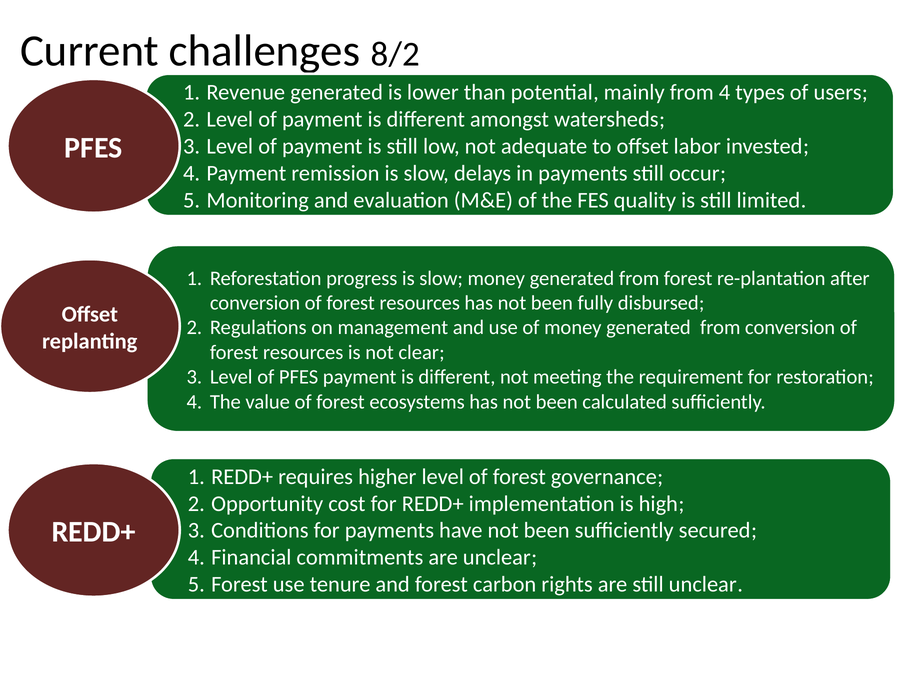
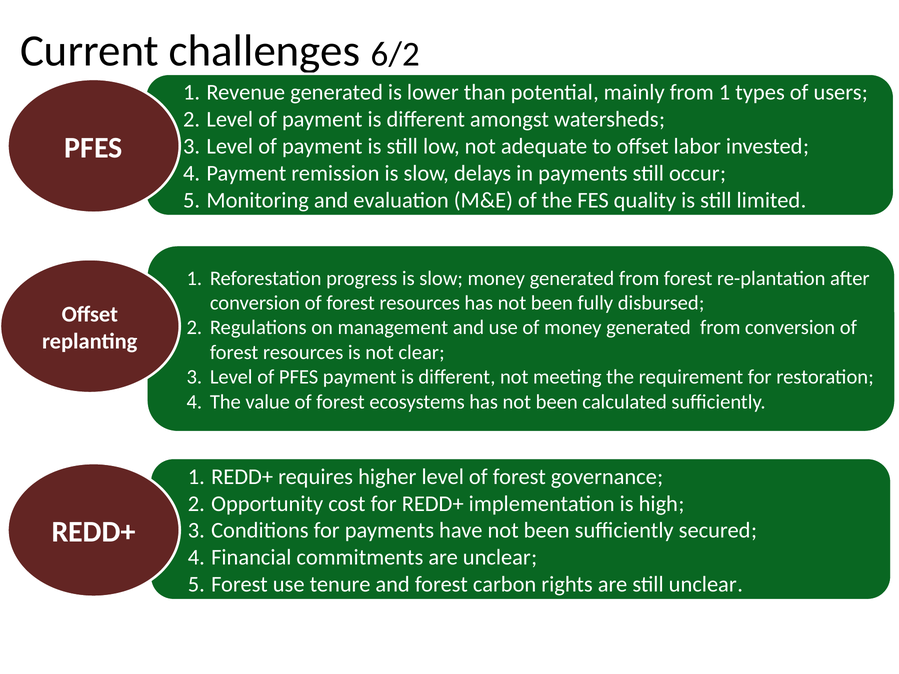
8/2: 8/2 -> 6/2 (395, 54)
from 4: 4 -> 1 (725, 93)
